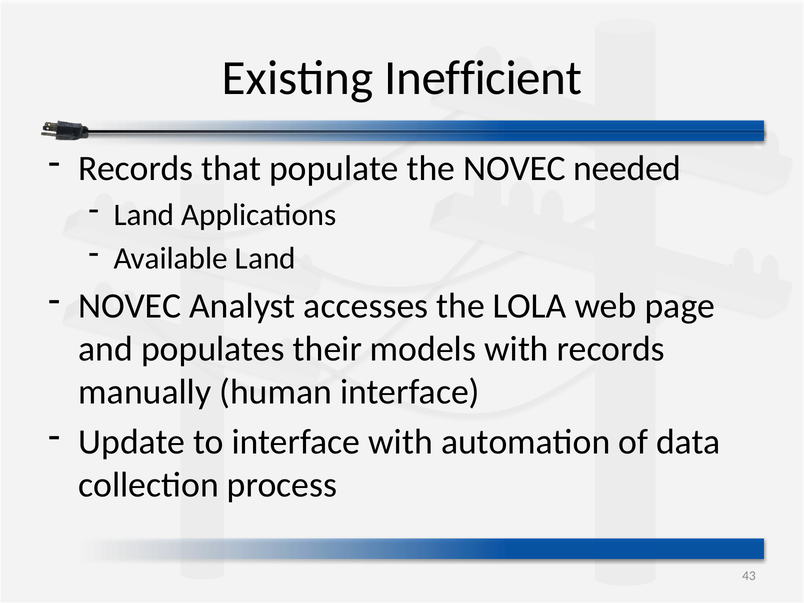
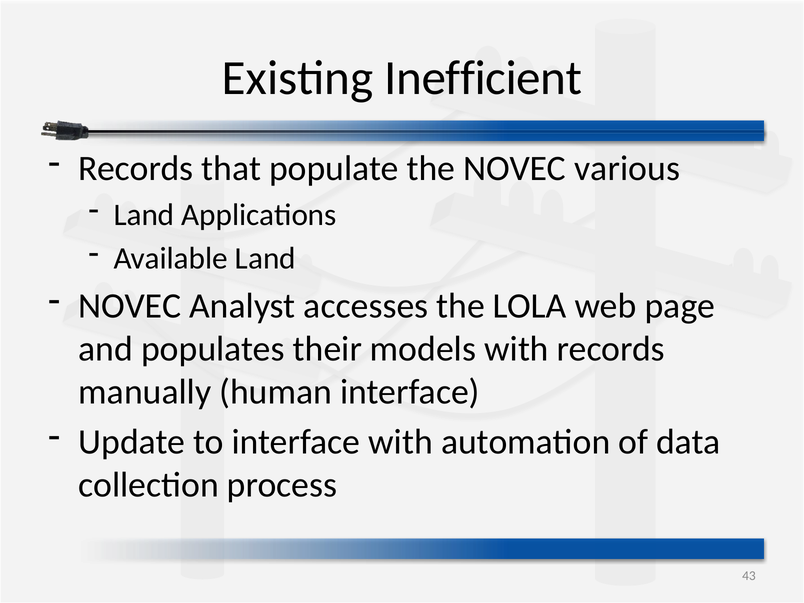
needed: needed -> various (627, 169)
